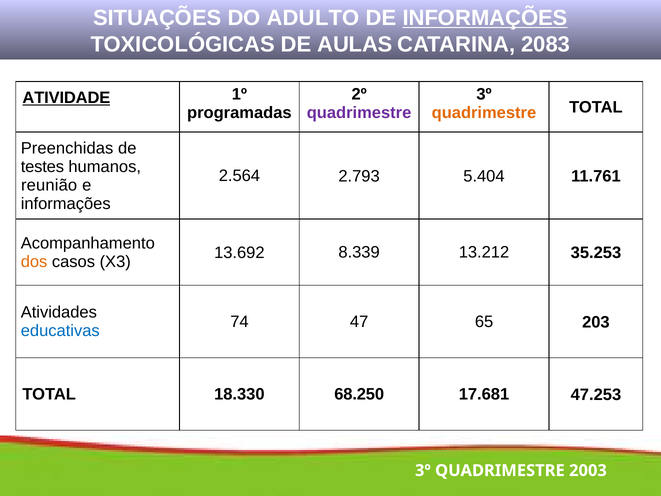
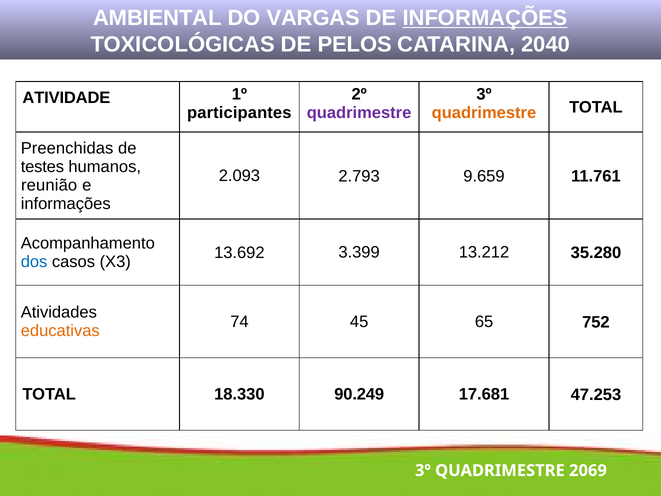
SITUAÇÕES: SITUAÇÕES -> AMBIENTAL (157, 18)
ADULTO: ADULTO -> VARGAS (313, 18)
AULAS: AULAS -> PELOS (355, 44)
2083: 2083 -> 2040 (546, 44)
ATIVIDADE underline: present -> none (66, 98)
programadas: programadas -> participantes (239, 113)
2.564: 2.564 -> 2.093 (239, 176)
5.404: 5.404 -> 9.659 (484, 176)
8.339: 8.339 -> 3.399 (359, 252)
35.253: 35.253 -> 35.280 (596, 253)
dos colour: orange -> blue (34, 262)
47: 47 -> 45 (359, 322)
203: 203 -> 752 (596, 322)
educativas colour: blue -> orange (60, 331)
68.250: 68.250 -> 90.249 (359, 394)
2003: 2003 -> 2069 (588, 470)
